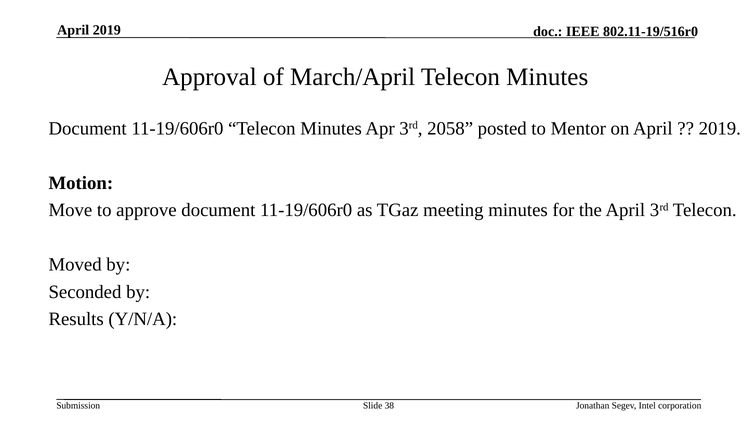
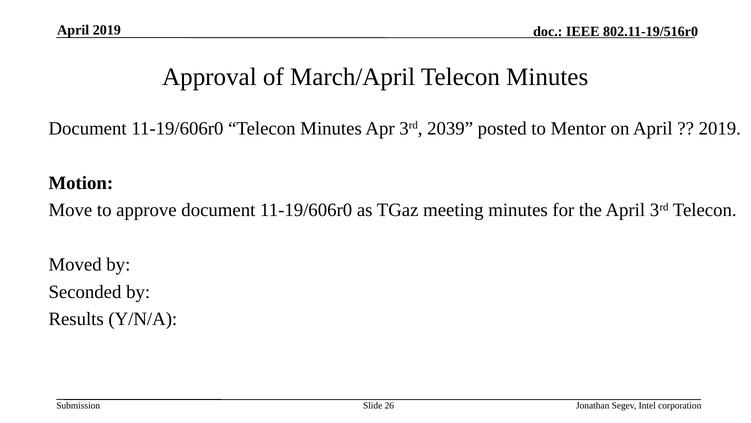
2058: 2058 -> 2039 (450, 128)
38: 38 -> 26 (389, 405)
